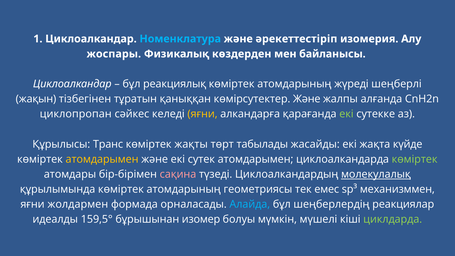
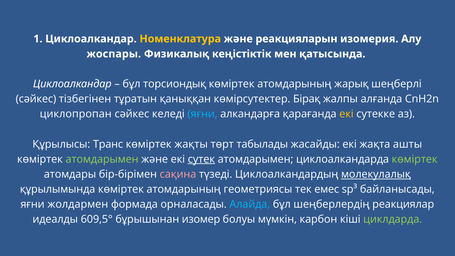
Номенклатура colour: light blue -> yellow (180, 39)
әрекеттестіріп: әрекеттестіріп -> реакцияларын (296, 39)
көздерден: көздерден -> кеңістіктік (242, 54)
байланысы: байланысы -> қатысында (332, 54)
реакциялық: реакциялық -> торсиондық (175, 84)
жүреді: жүреді -> жарық (351, 84)
жақын: жақын -> сәйкес (36, 99)
көмірсутектер Және: Және -> Бірақ (307, 99)
яғни colour: yellow -> light blue (202, 114)
екі colour: light green -> yellow (346, 114)
күйде: күйде -> ашты (408, 144)
атомдарымен colour: yellow -> light green (102, 159)
сутек underline: none -> present (201, 159)
механизммен: механизммен -> байланысады (397, 189)
159,5°: 159,5° -> 609,5° (97, 219)
мүшелі: мүшелі -> карбон (318, 219)
